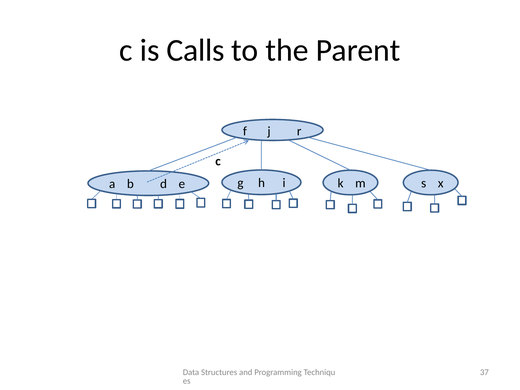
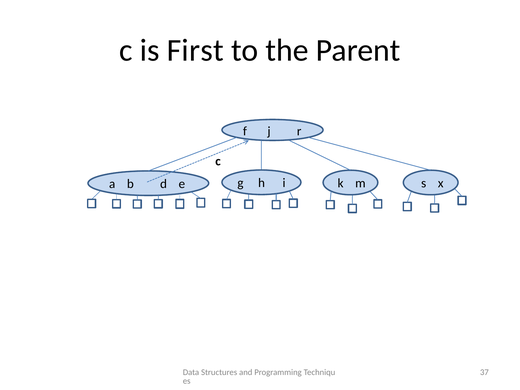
Calls: Calls -> First (195, 50)
